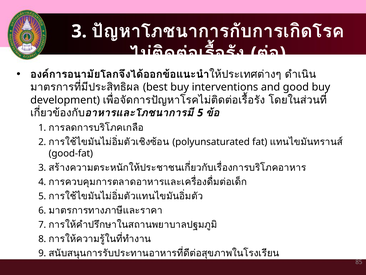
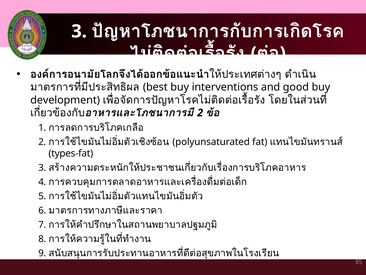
5: 5 -> 2 (200, 113)
good-fat: good-fat -> types-fat (71, 153)
